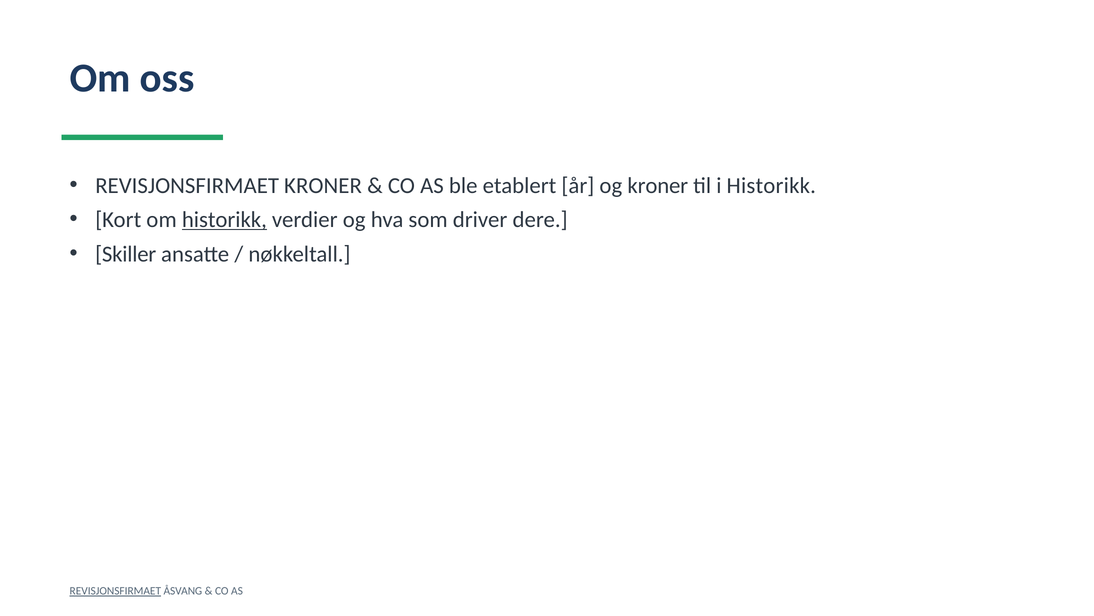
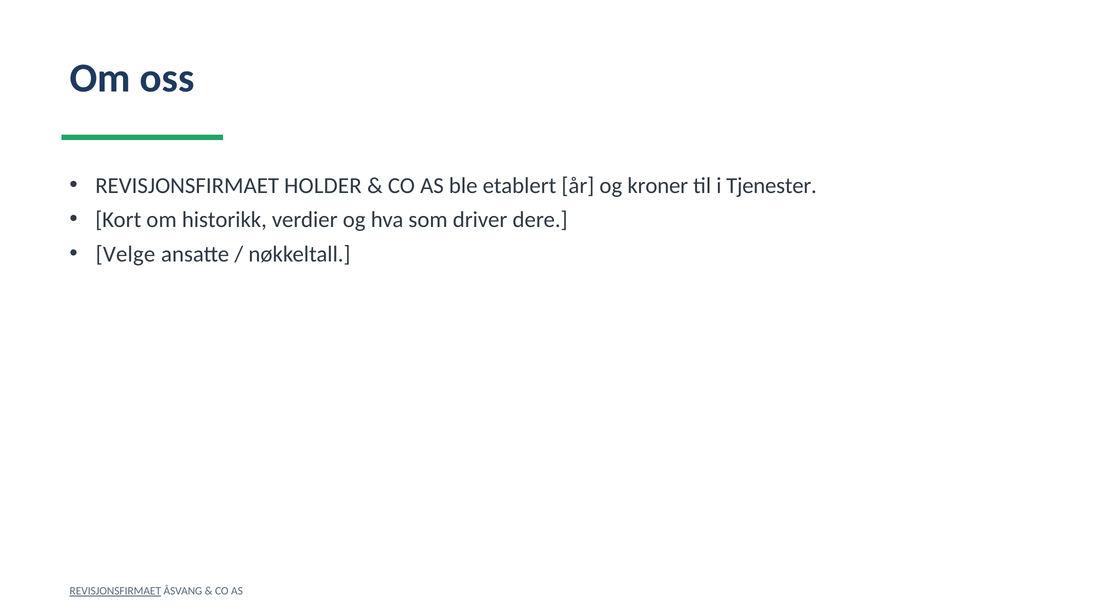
REVISJONSFIRMAET KRONER: KRONER -> HOLDER (323, 185)
i Historikk: Historikk -> Tjenester (772, 185)
historikk underline: present -> none (224, 219)
Skiller: Skiller -> Velge (126, 254)
